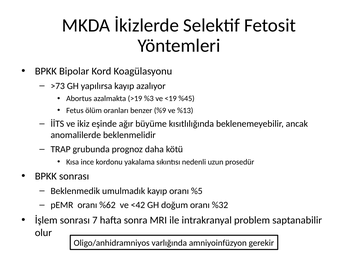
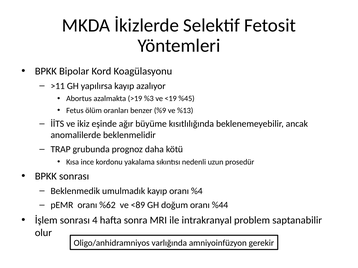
>73: >73 -> >11 (58, 86)
%5: %5 -> %4 (197, 191)
<42: <42 -> <89 (138, 205)
%32: %32 -> %44 (220, 205)
7: 7 -> 4 (95, 221)
